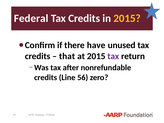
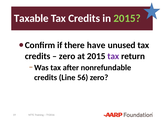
Federal: Federal -> Taxable (31, 18)
2015 colour: yellow -> light green (127, 18)
that: that -> zero (67, 56)
